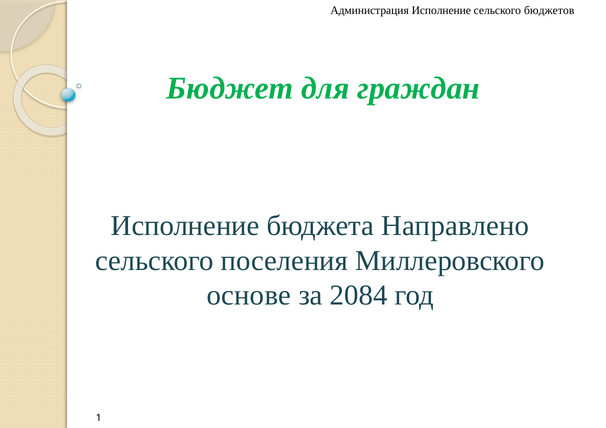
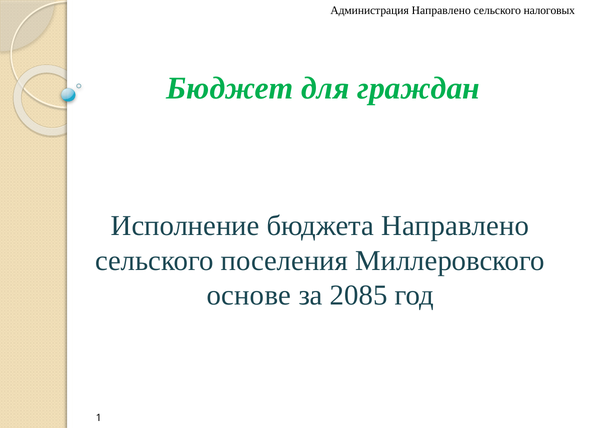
Администрация Исполнение: Исполнение -> Направлено (441, 10)
бюджетов: бюджетов -> налоговых (549, 10)
2084: 2084 -> 2085 (359, 295)
